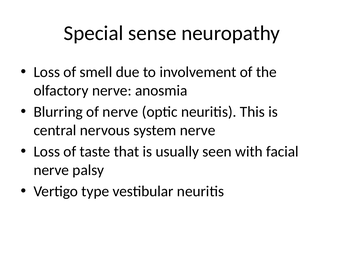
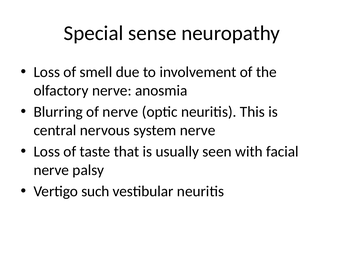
type: type -> such (95, 191)
